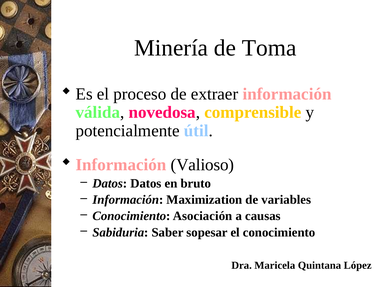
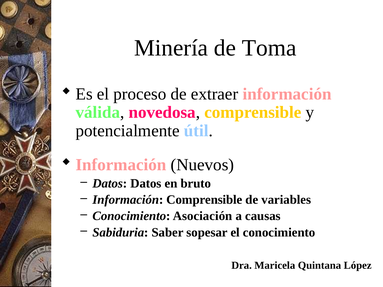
Valioso: Valioso -> Nuevos (202, 165)
Información Maximization: Maximization -> Comprensible (204, 200)
